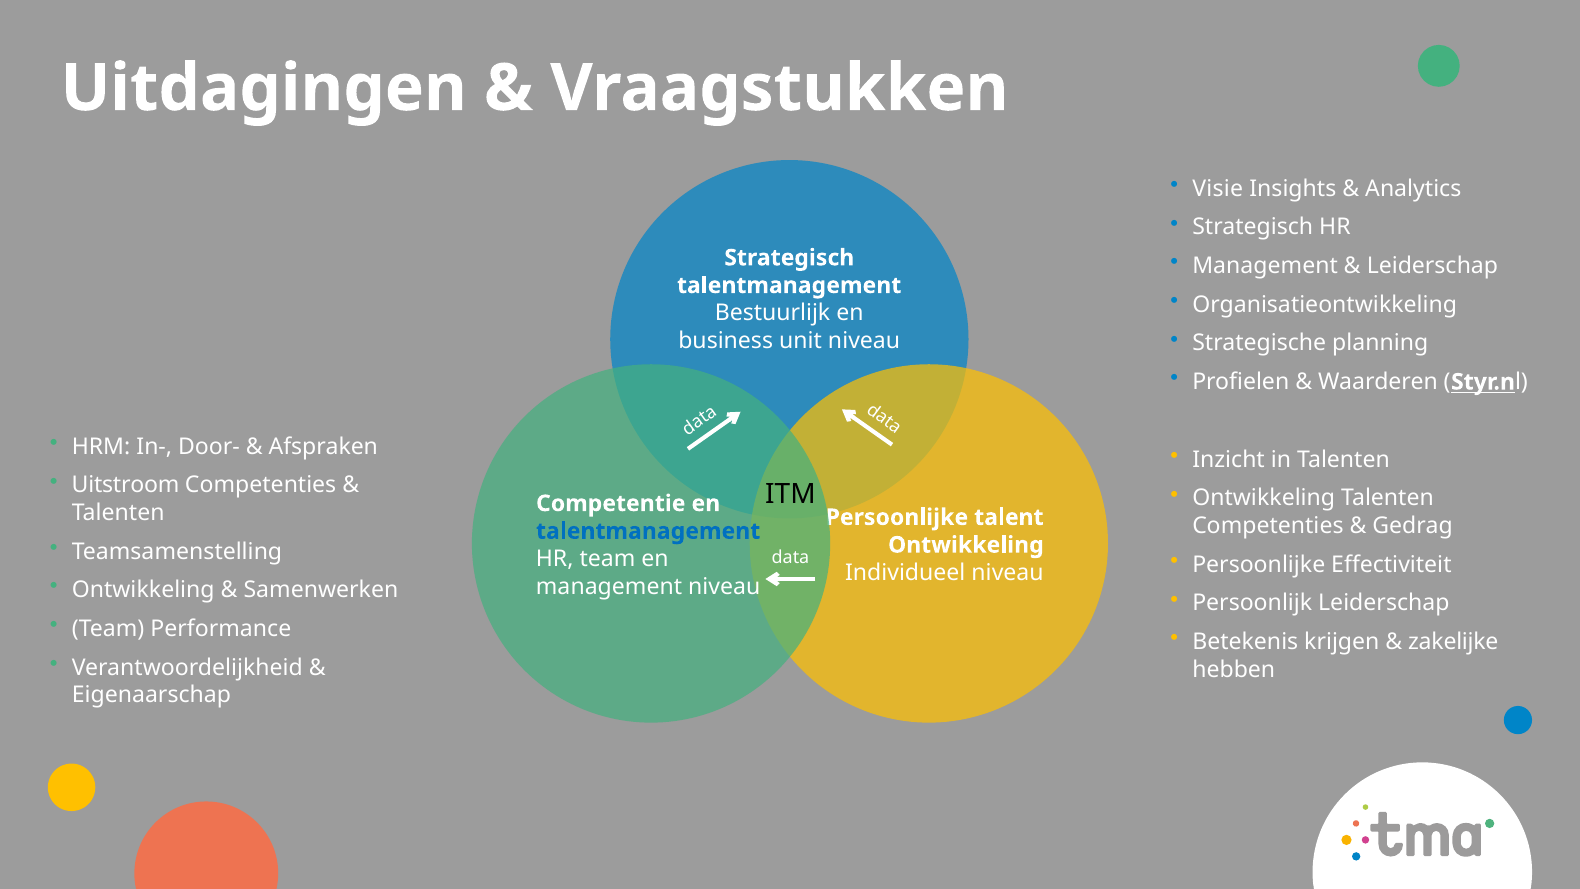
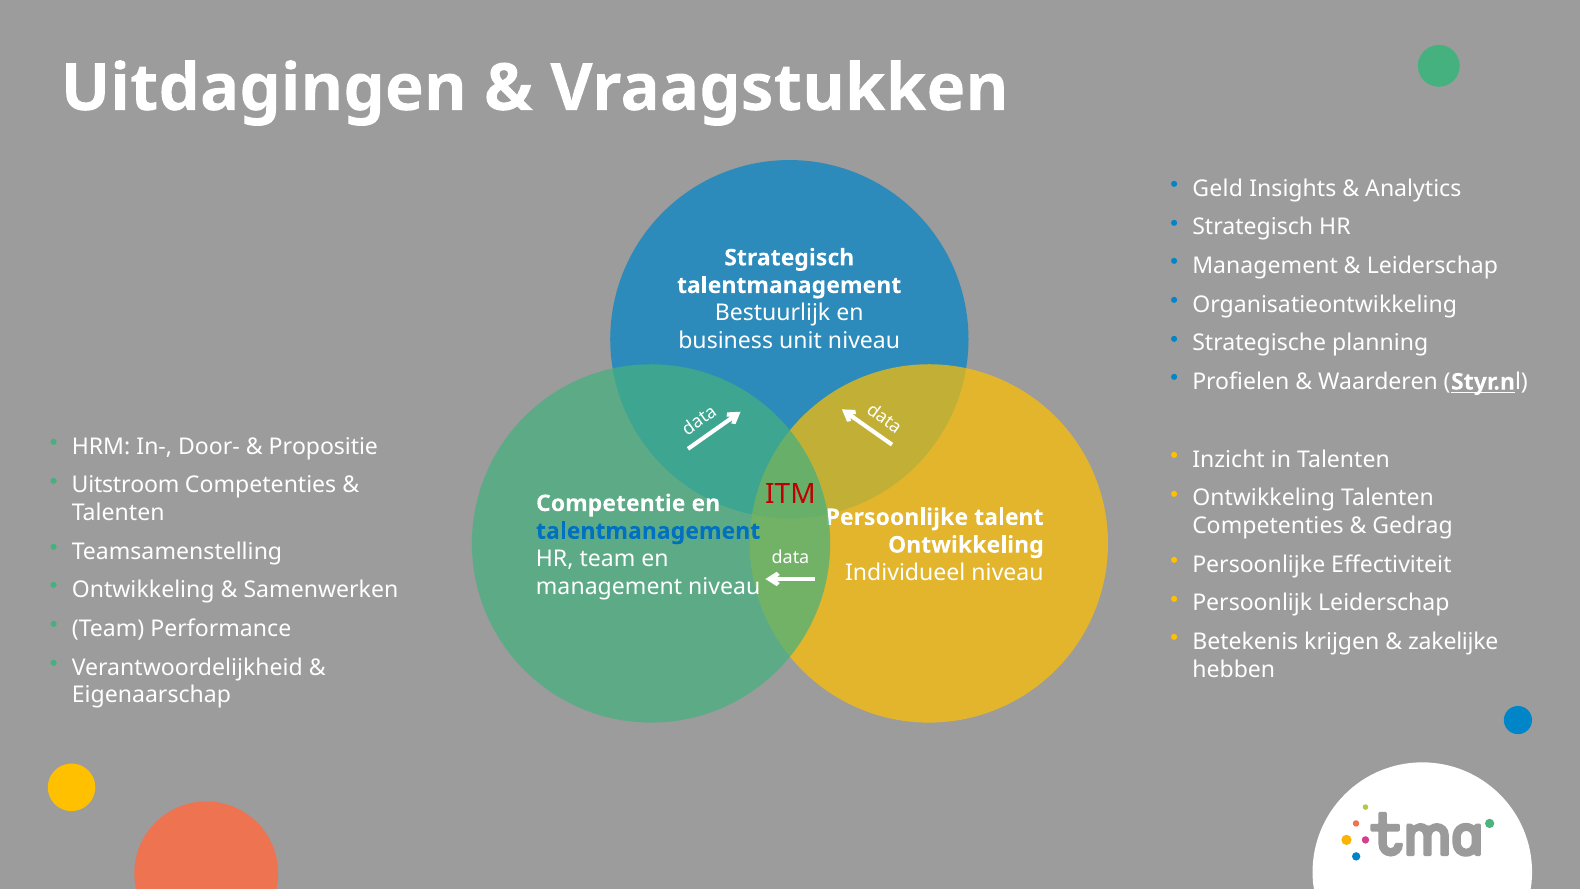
Visie: Visie -> Geld (1218, 189)
Afspraken: Afspraken -> Propositie (323, 446)
ITM colour: black -> red (790, 494)
